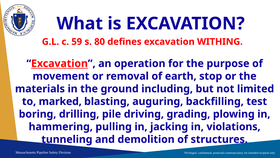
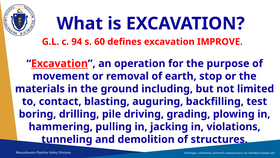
59: 59 -> 94 (77, 42)
80: 80 -> 60 (100, 42)
WITHING: WITHING -> IMPROVE (220, 42)
marked: marked -> contact (60, 101)
